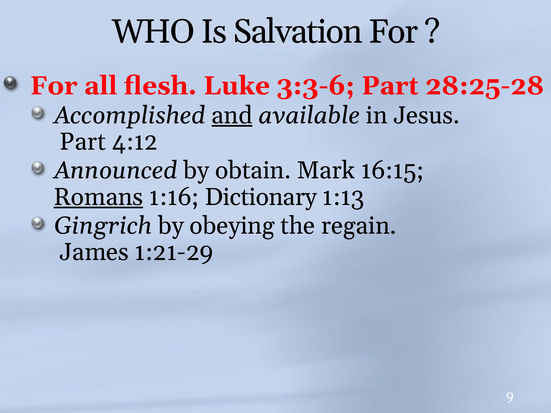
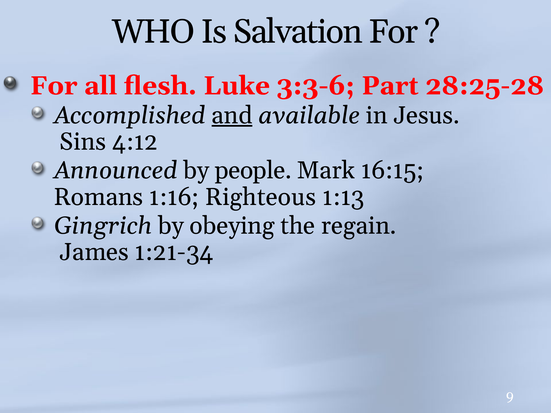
Part: Part -> Sins (83, 142)
obtain: obtain -> people (253, 171)
Romans underline: present -> none (98, 197)
Dictionary: Dictionary -> Righteous (261, 197)
1:21-29: 1:21-29 -> 1:21-34 (174, 252)
